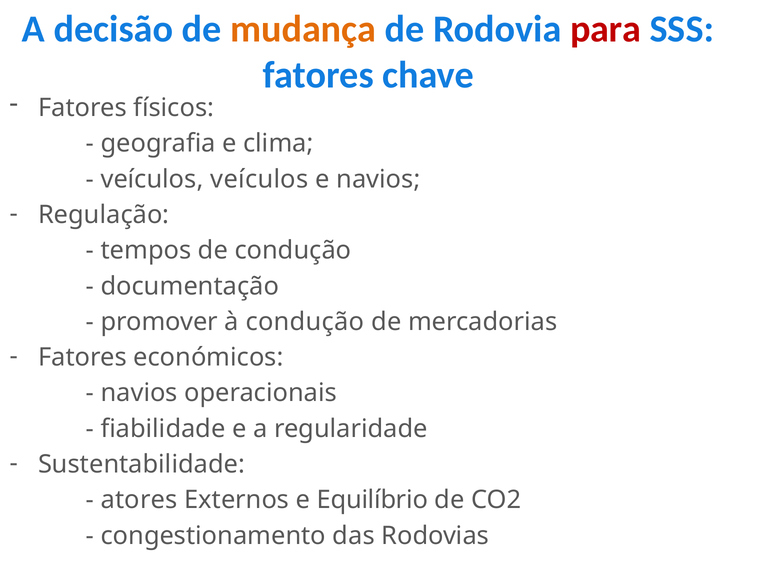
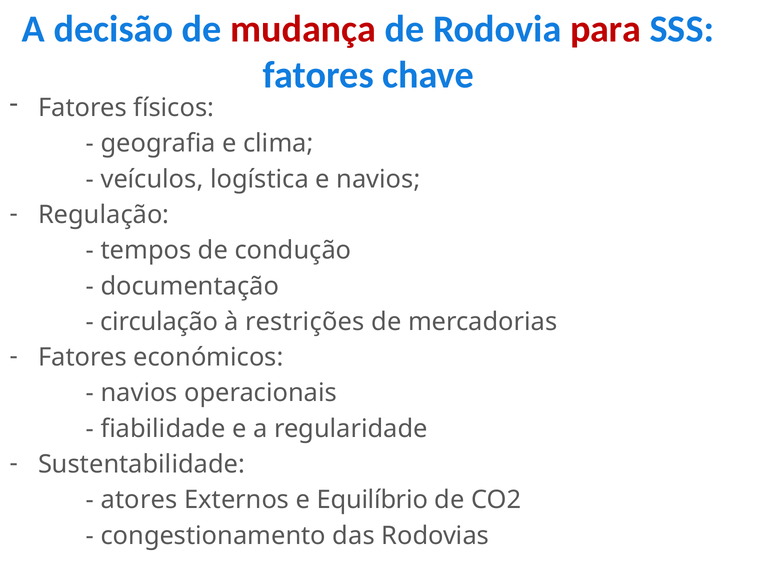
mudança colour: orange -> red (303, 29)
veículos veículos: veículos -> logística (259, 179)
promover: promover -> circulação (159, 322)
à condução: condução -> restrições (305, 322)
